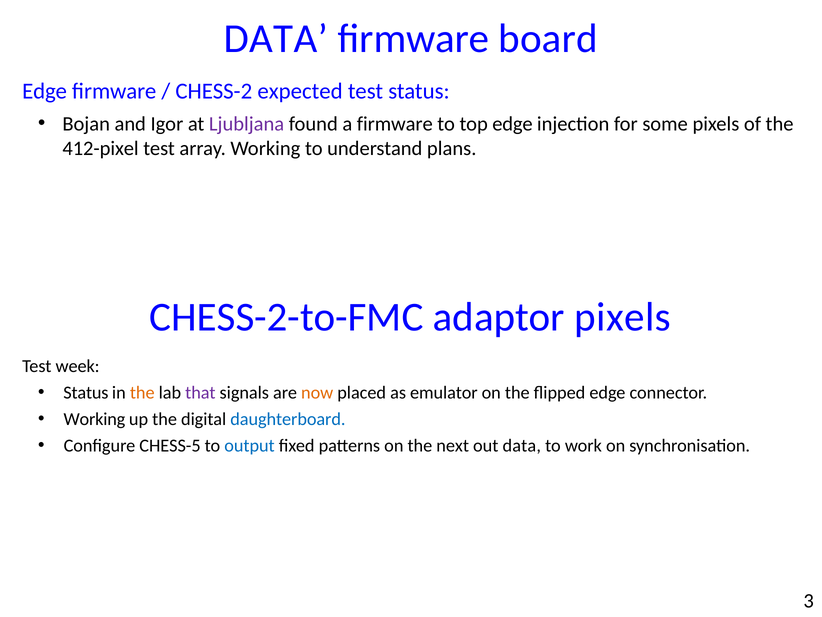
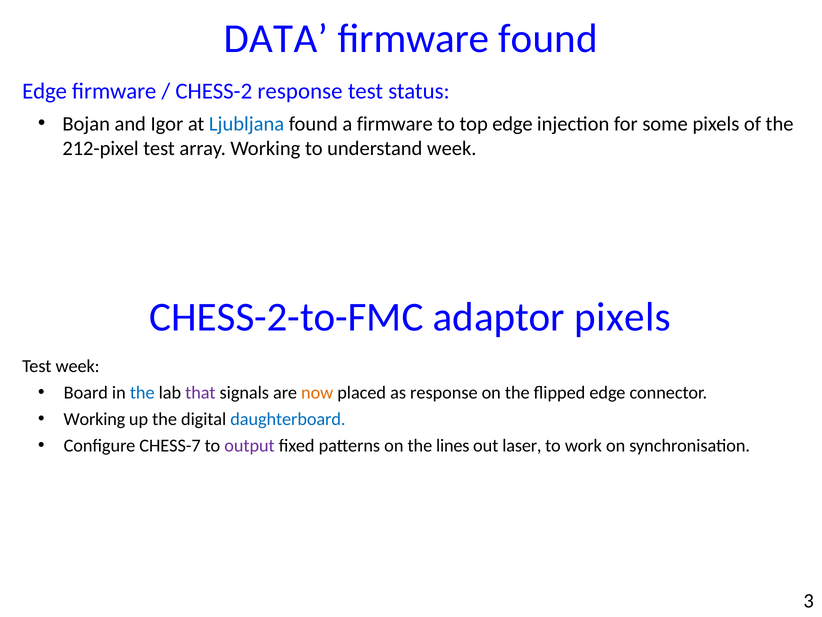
firmware board: board -> found (548, 39)
CHESS-2 expected: expected -> response (300, 91)
Ljubljana colour: purple -> blue (247, 124)
412-pixel: 412-pixel -> 212-pixel (101, 148)
understand plans: plans -> week (452, 148)
Status: Status -> Board (86, 392)
the colour: orange -> blue (142, 392)
as emulator: emulator -> response (444, 392)
CHESS-5: CHESS-5 -> CHESS-7 (170, 445)
output colour: blue -> purple (250, 445)
next: next -> lines (453, 445)
out data: data -> laser (522, 445)
